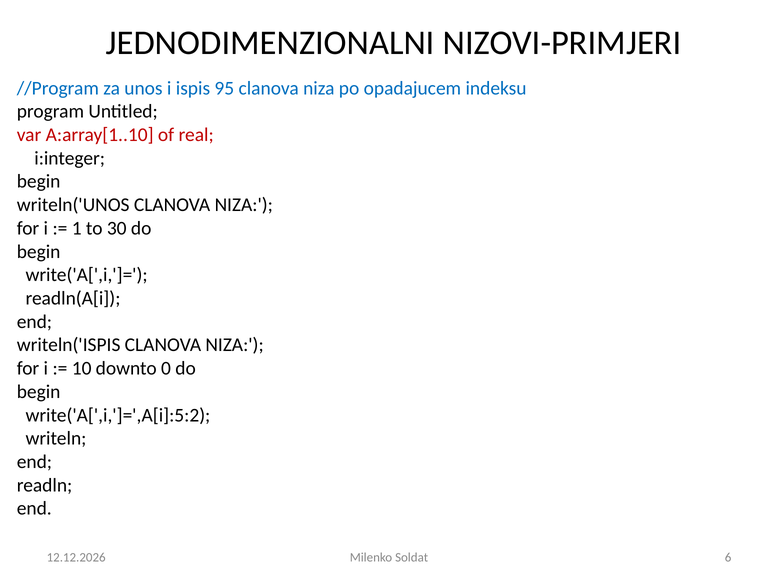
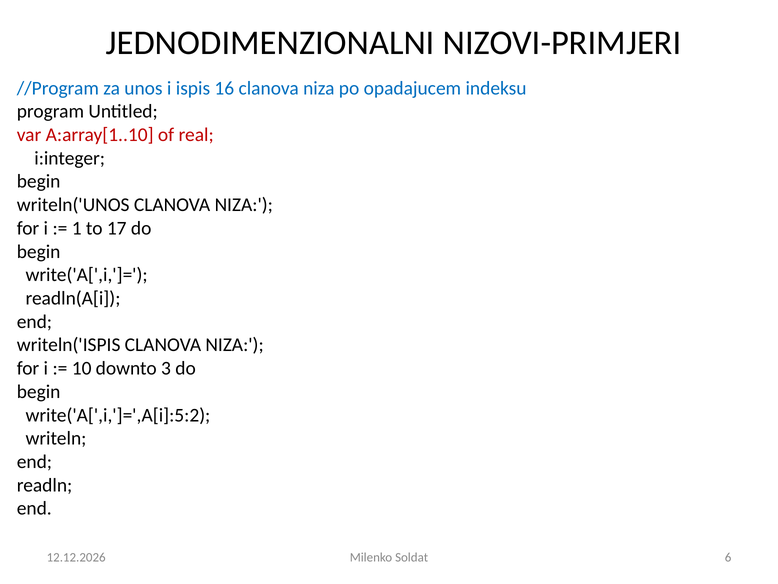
95: 95 -> 16 (224, 88)
30: 30 -> 17 (117, 228)
0: 0 -> 3 (166, 368)
